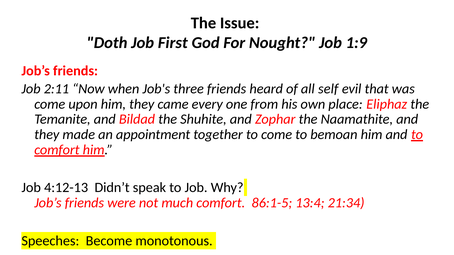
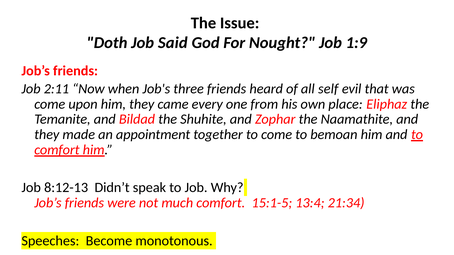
First: First -> Said (173, 43)
4:12-13: 4:12-13 -> 8:12-13 (66, 188)
86:1-5: 86:1-5 -> 15:1-5 (272, 203)
